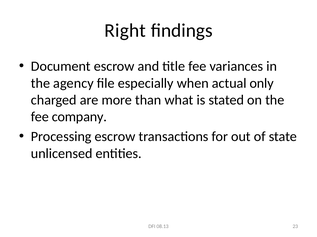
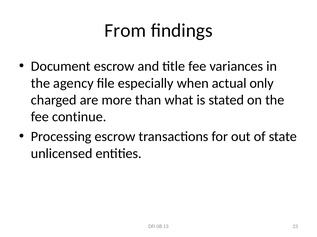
Right: Right -> From (125, 31)
company: company -> continue (79, 117)
